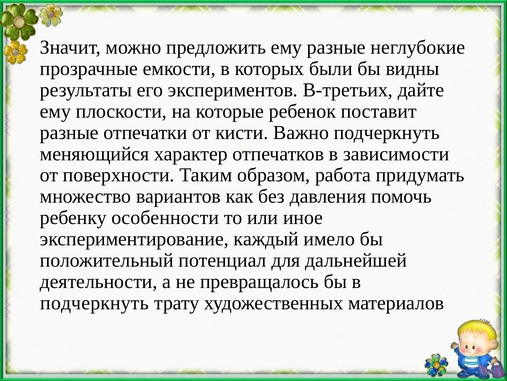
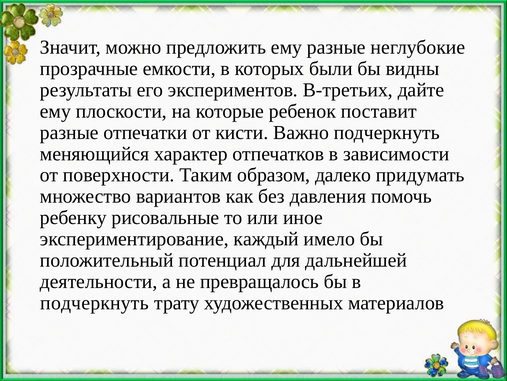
работа: работа -> далеко (343, 175)
особенности: особенности -> рисовальные (165, 217)
